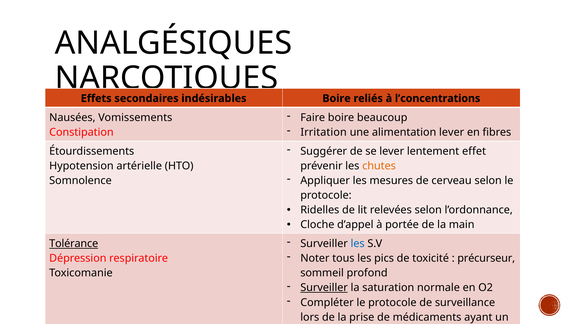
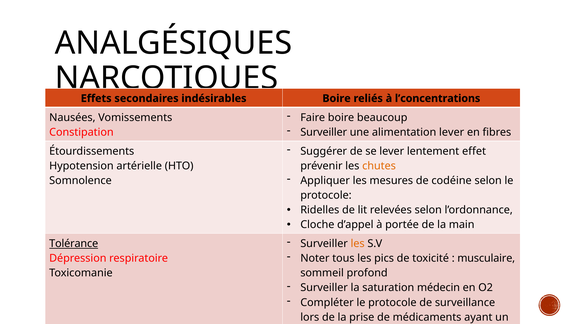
Irritation: Irritation -> Surveiller (324, 132)
cerveau: cerveau -> codéine (452, 181)
les colour: blue -> orange (358, 244)
précurseur: précurseur -> musculaire (486, 258)
Surveiller underline: present -> none (324, 288)
normale: normale -> médecin (439, 288)
